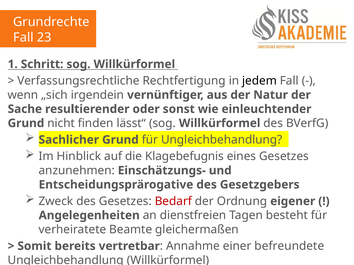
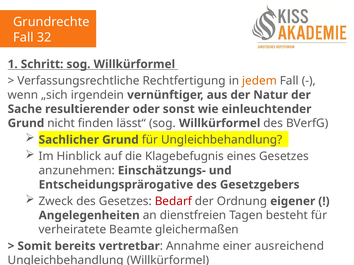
23: 23 -> 32 (44, 37)
jedem colour: black -> orange (259, 81)
befreundete: befreundete -> ausreichend (289, 247)
